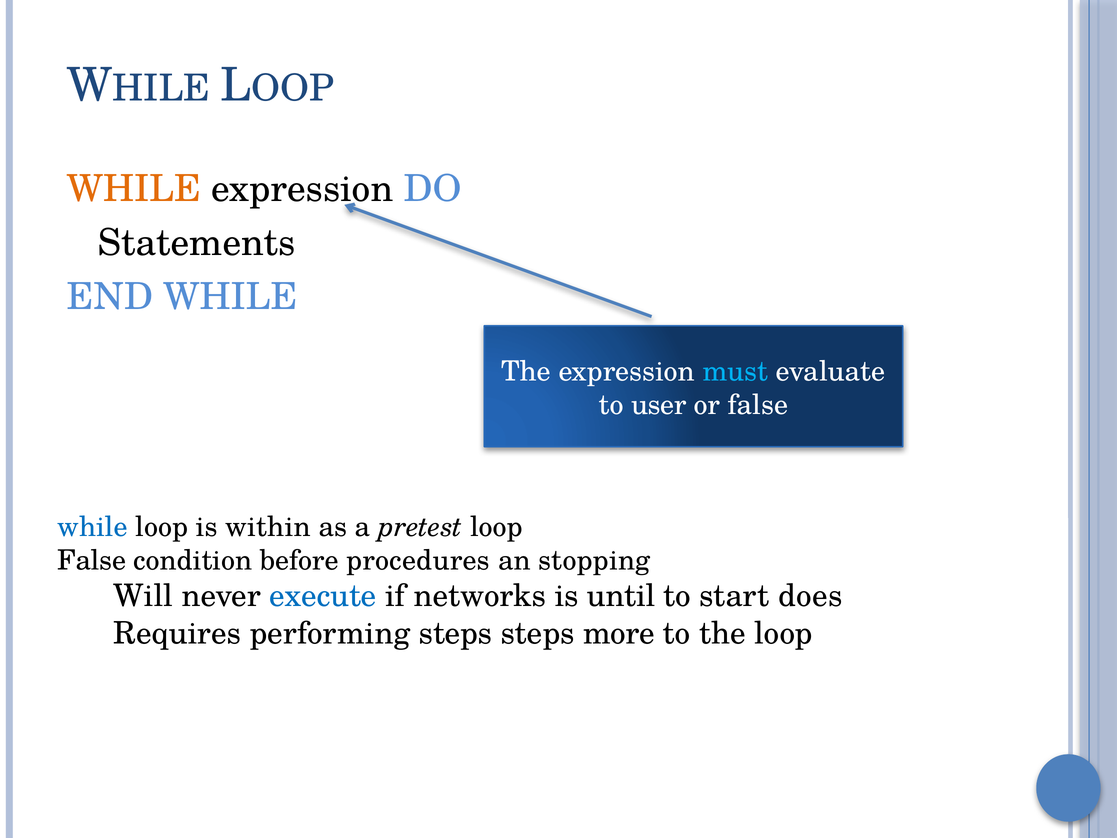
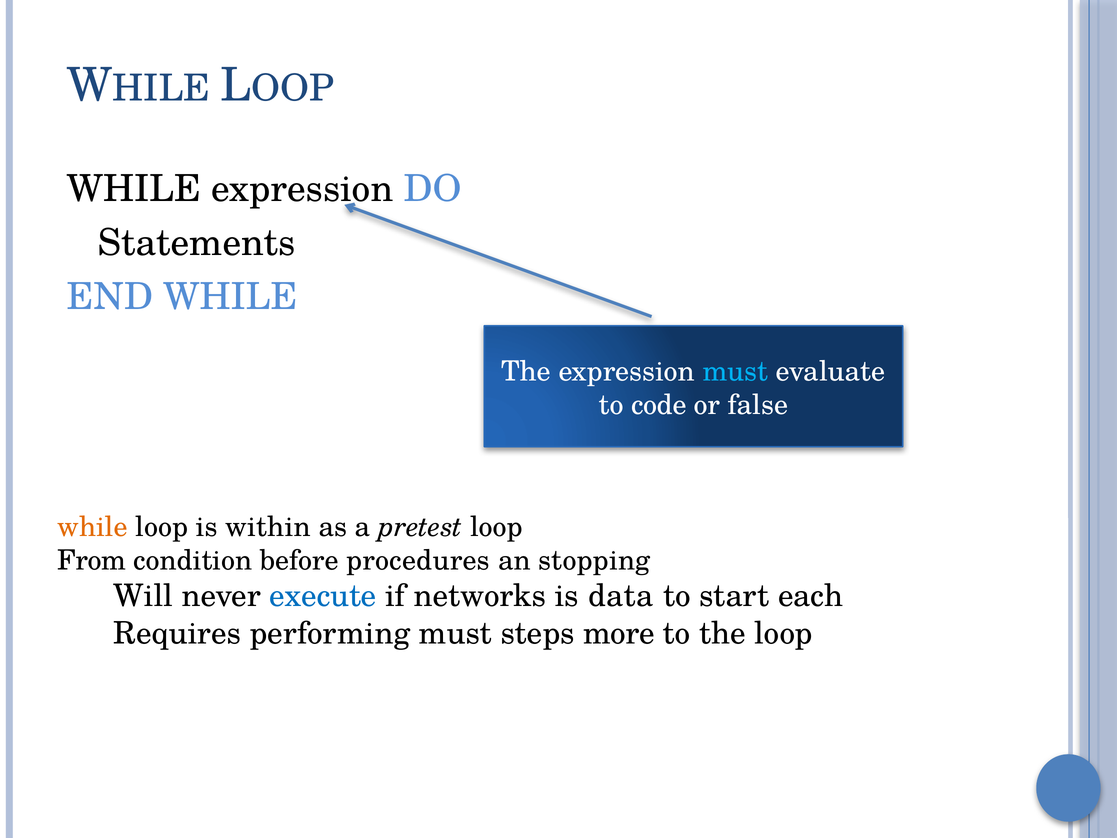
WHILE colour: orange -> black (134, 189)
user: user -> code (659, 405)
while colour: blue -> orange (93, 527)
False: False -> From (92, 560)
until: until -> data (621, 596)
does: does -> each (811, 596)
performing steps: steps -> must (455, 633)
